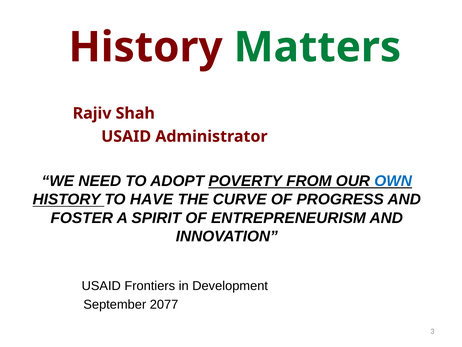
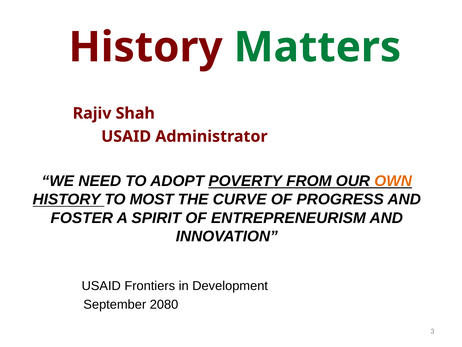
OWN colour: blue -> orange (393, 181)
HAVE: HAVE -> MOST (152, 199)
2077: 2077 -> 2080 (164, 304)
